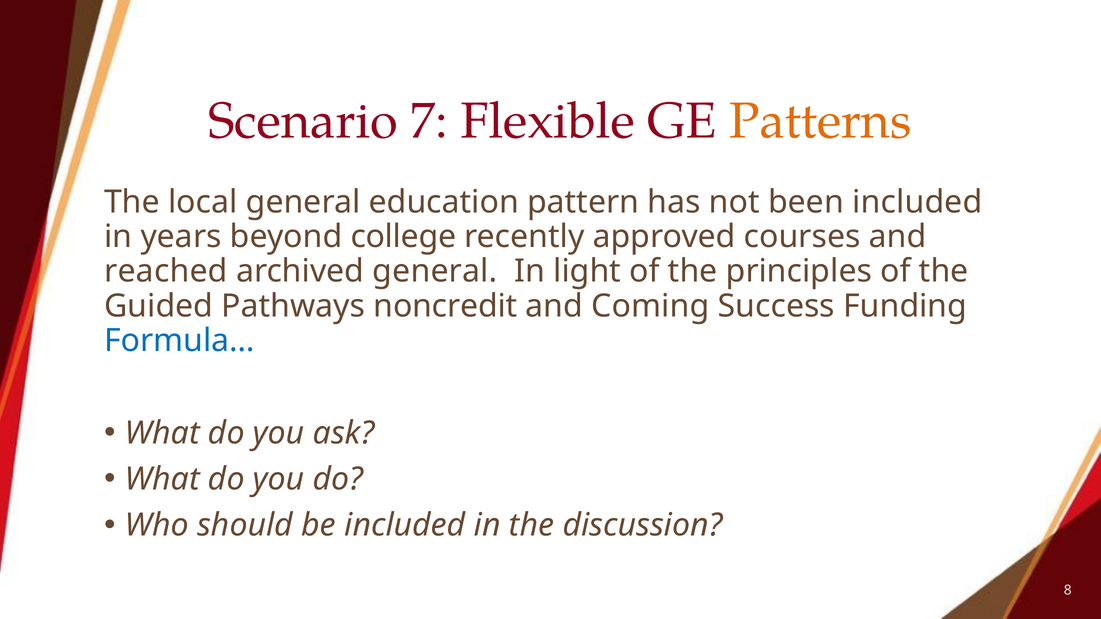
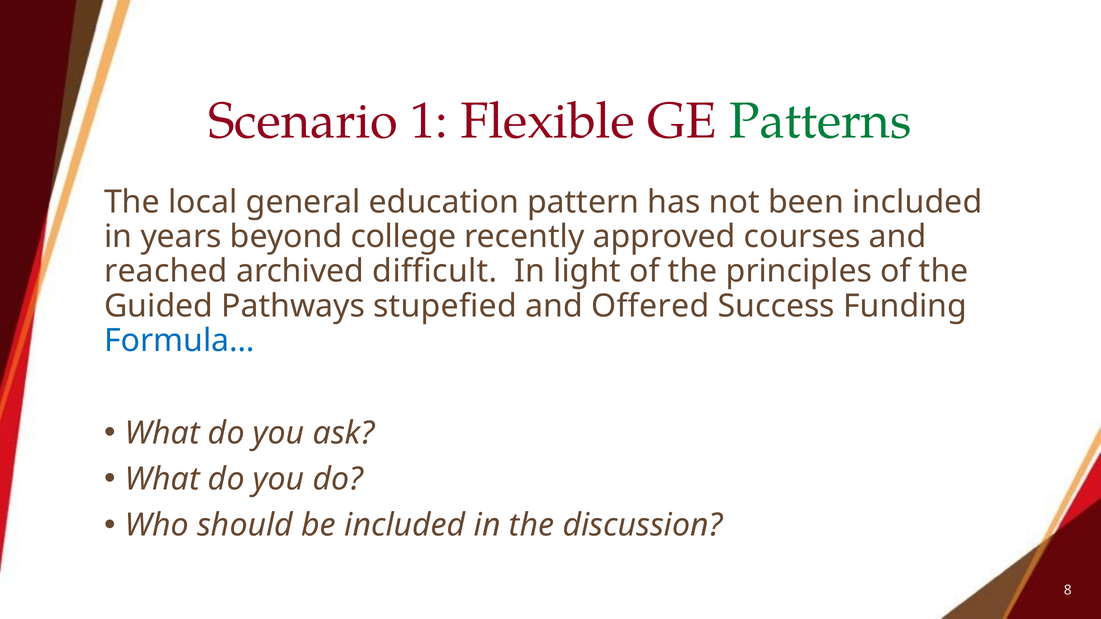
7: 7 -> 1 (429, 121)
Patterns colour: orange -> green (820, 121)
archived general: general -> difficult (435, 272)
noncredit: noncredit -> stupefied (445, 306)
Coming: Coming -> Offered (650, 306)
